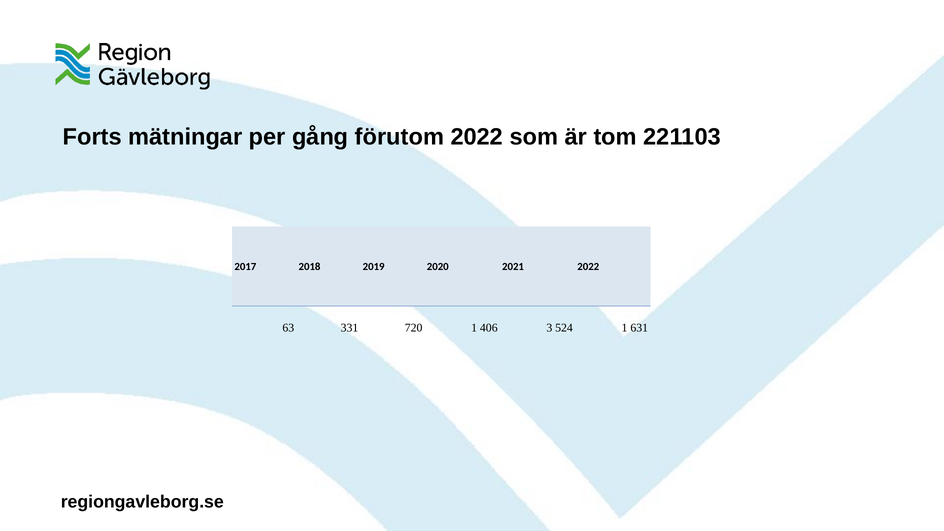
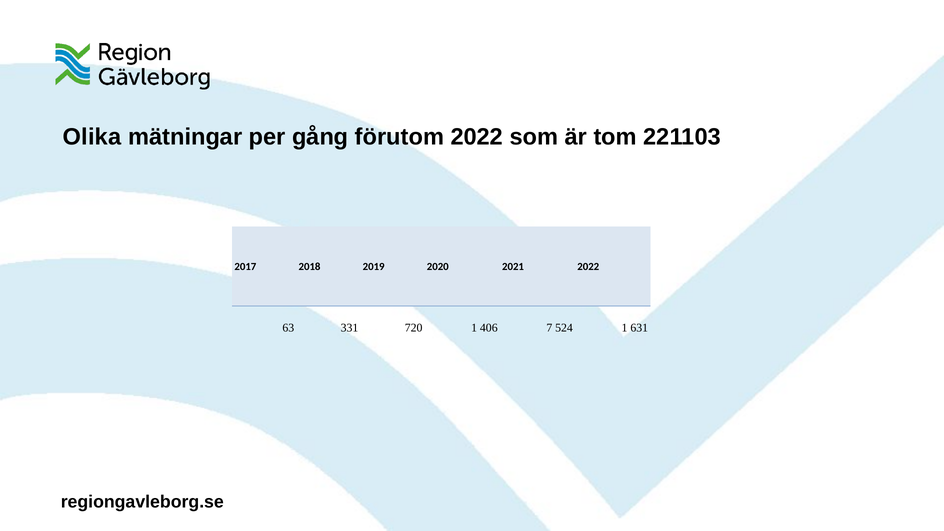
Forts: Forts -> Olika (92, 137)
3: 3 -> 7 (549, 328)
